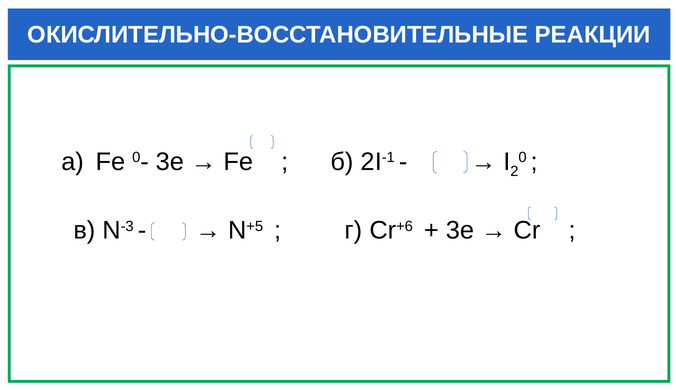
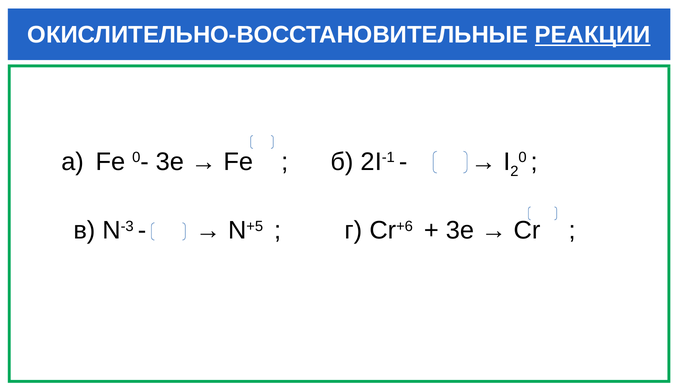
РЕАКЦИИ underline: none -> present (593, 35)
